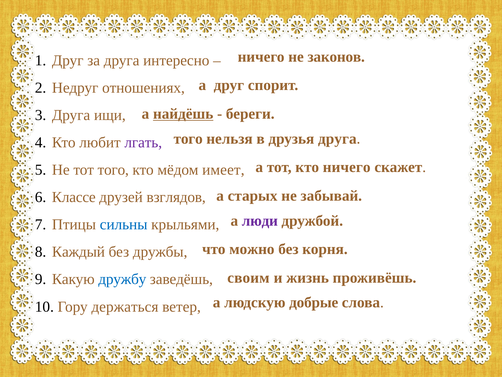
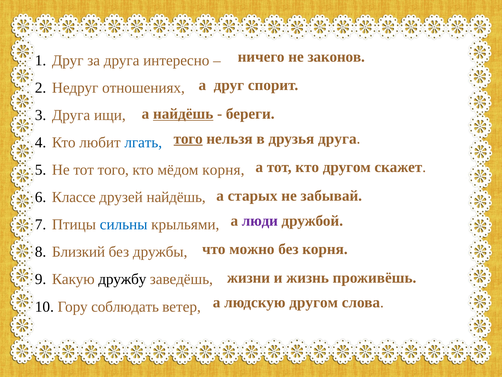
того underline: none -> present (188, 139)
лгать colour: purple -> blue (143, 142)
кто ничего: ничего -> другом (347, 167)
мёдом имеет: имеет -> корня (223, 170)
друзей взглядов: взглядов -> найдёшь (176, 197)
Каждый: Каждый -> Близкий (78, 252)
своим: своим -> жизни (249, 277)
дружбу colour: blue -> black (122, 279)
людскую добрые: добрые -> другом (314, 302)
держаться: держаться -> соблюдать (125, 306)
